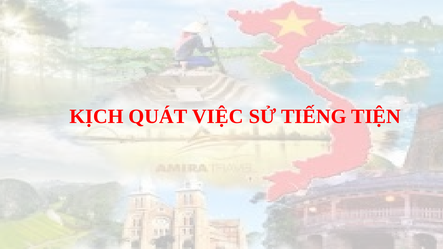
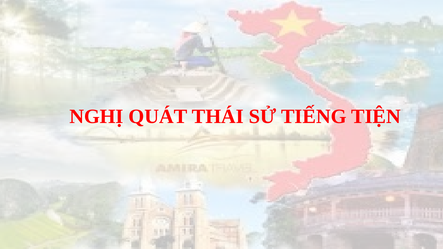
KỊCH: KỊCH -> NGHỊ (96, 117)
VIỆC: VIỆC -> THÁI (218, 117)
